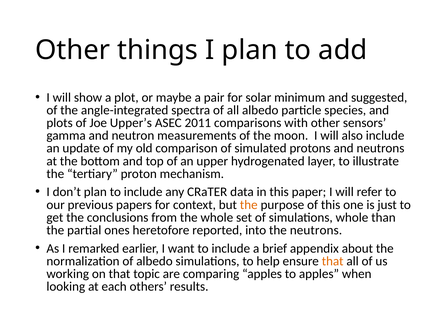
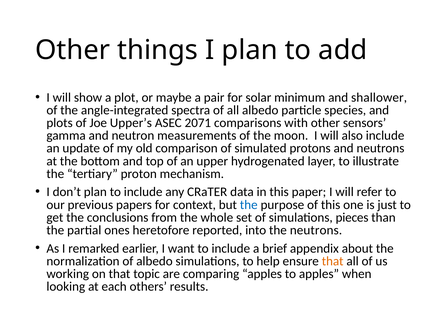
suggested: suggested -> shallower (379, 98)
2011: 2011 -> 2071 (198, 123)
the colour: orange -> blue (249, 205)
simulations whole: whole -> pieces (352, 217)
